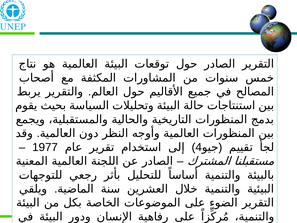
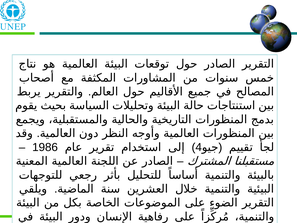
1977: 1977 -> 1986 (45, 147)
